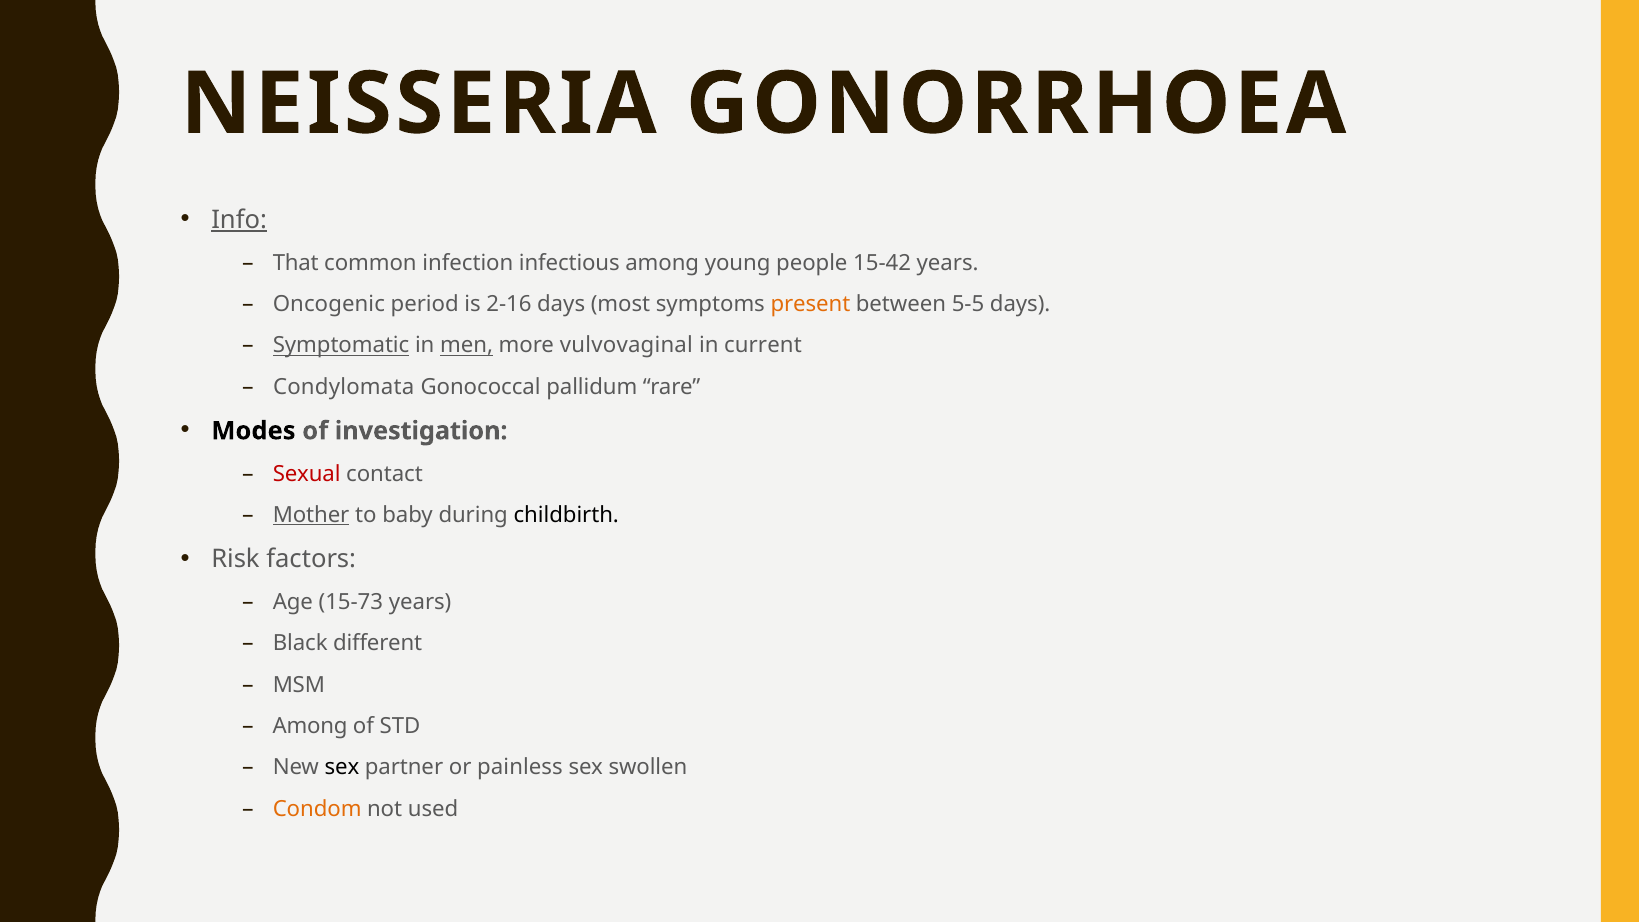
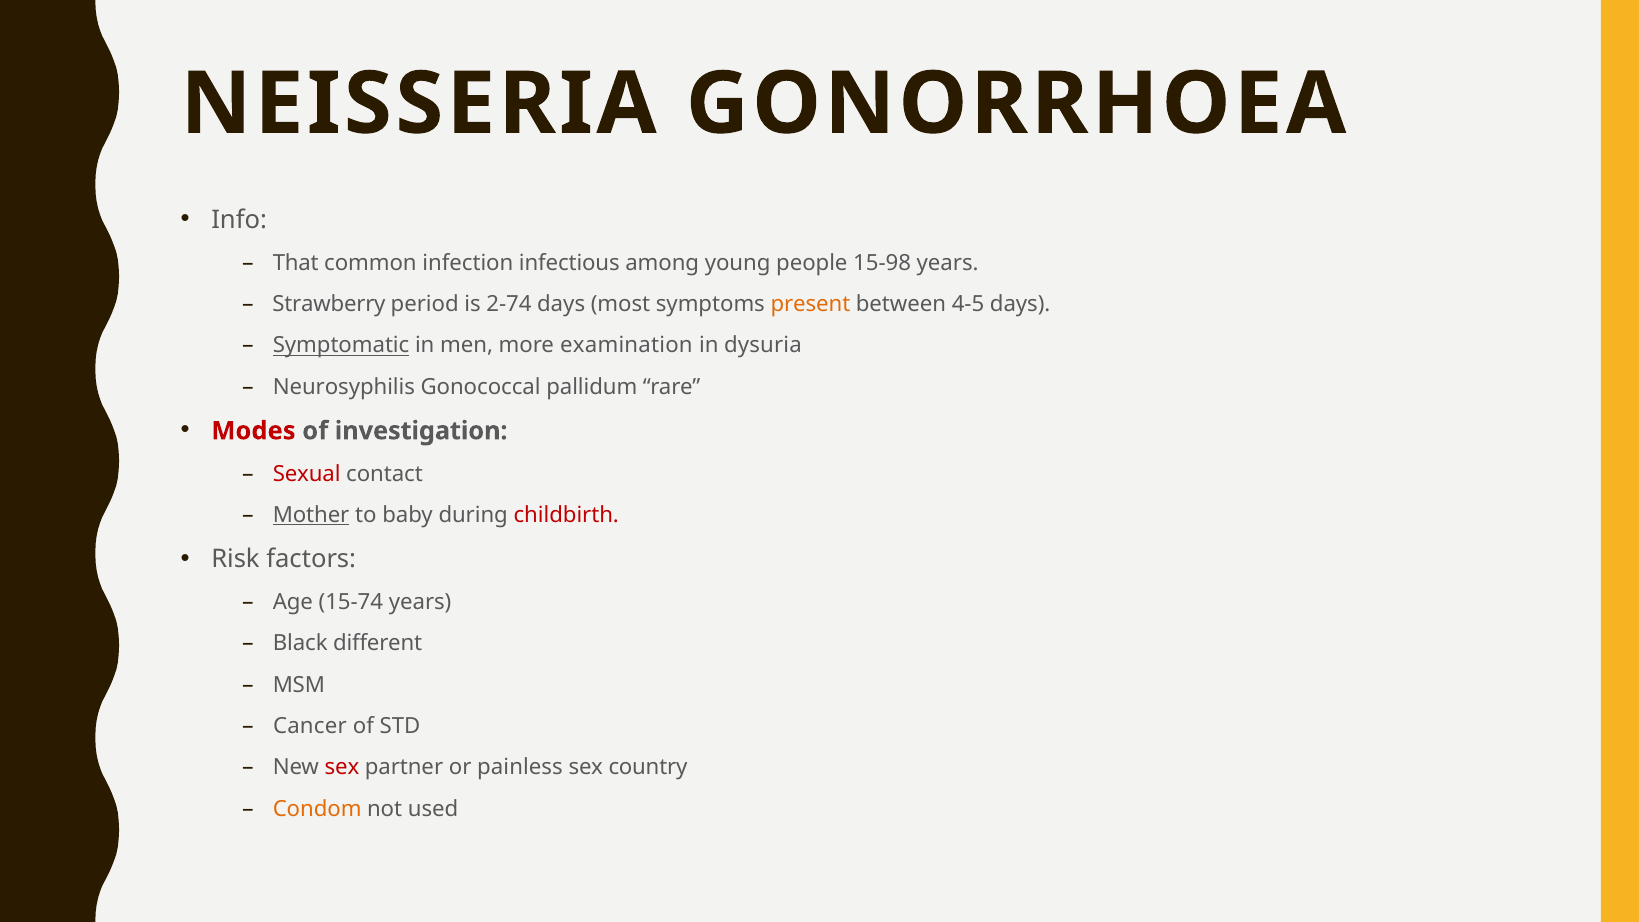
Info underline: present -> none (239, 220)
15-42: 15-42 -> 15-98 (882, 263)
Oncogenic: Oncogenic -> Strawberry (329, 304)
2-16: 2-16 -> 2-74 (509, 304)
5-5: 5-5 -> 4-5 (968, 304)
men underline: present -> none (467, 346)
vulvovaginal: vulvovaginal -> examination (626, 346)
current: current -> dysuria (763, 346)
Condylomata: Condylomata -> Neurosyphilis (344, 387)
Modes colour: black -> red (253, 431)
childbirth colour: black -> red (566, 515)
15-73: 15-73 -> 15-74 (351, 602)
Among: Among -> Cancer (310, 726)
sex colour: black -> red (342, 767)
swollen: swollen -> country (648, 767)
